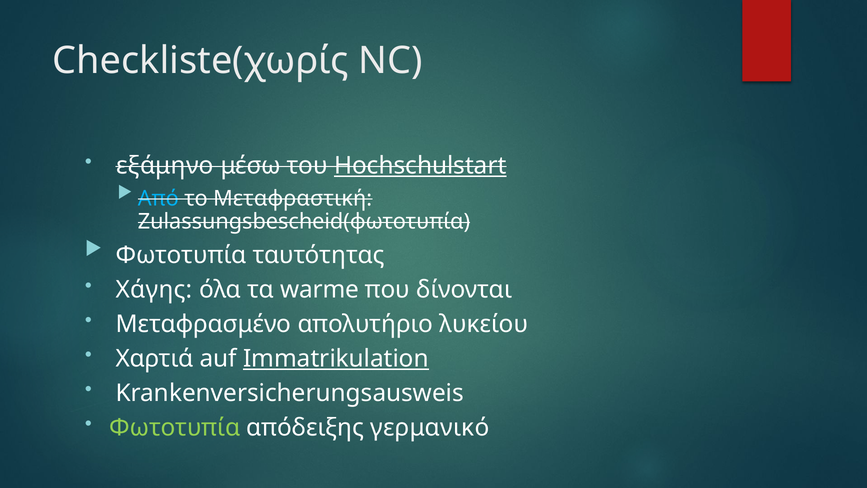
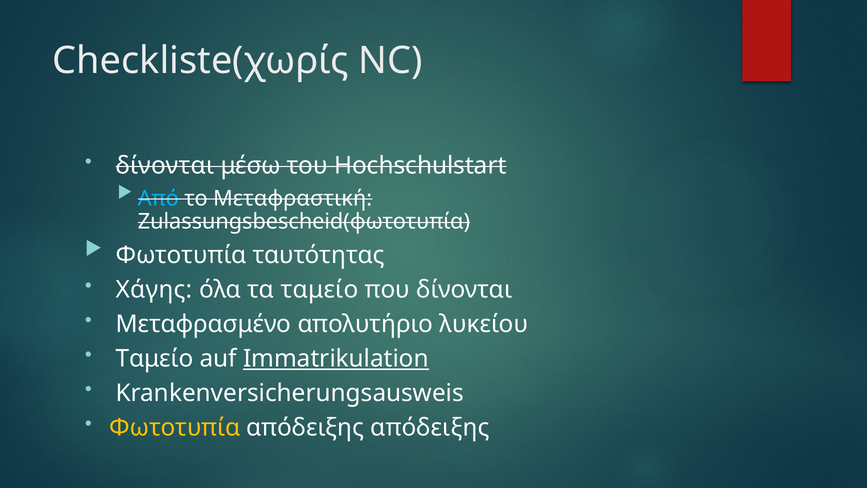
εξάμηνο: εξάμηνο -> δίνονται (165, 166)
Hochschulstart underline: present -> none (420, 166)
τα warme: warme -> ταμείο (319, 289)
Χαρτιά: Χαρτιά -> Ταμείο (155, 358)
Φωτοτυπία colour: light green -> yellow (175, 427)
απόδειξης γερμανικό: γερμανικό -> απόδειξης (430, 427)
